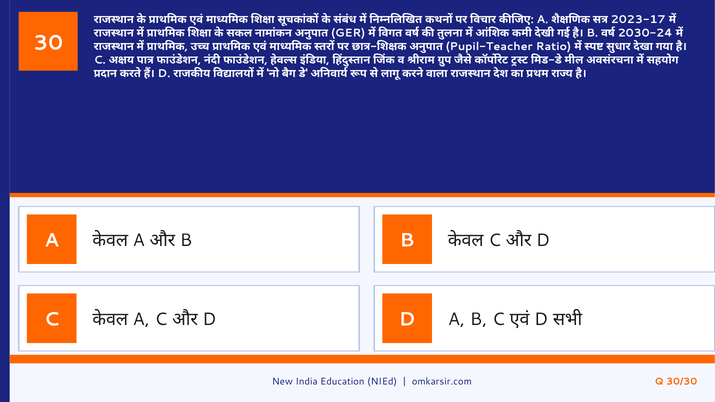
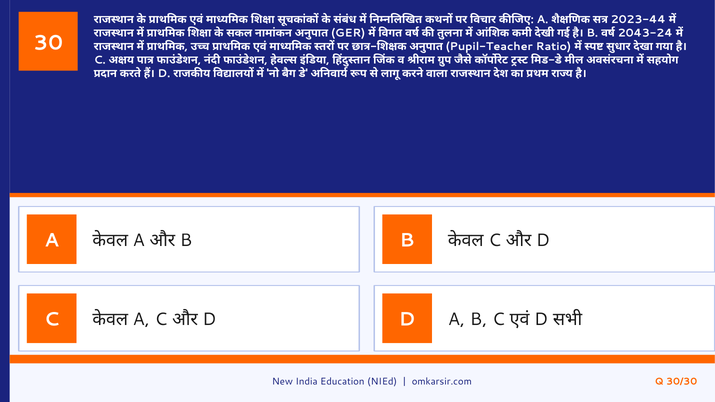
2023-17: 2023-17 -> 2023-44 (638, 20)
2030-24: 2030-24 -> 2043-24 (645, 33)
